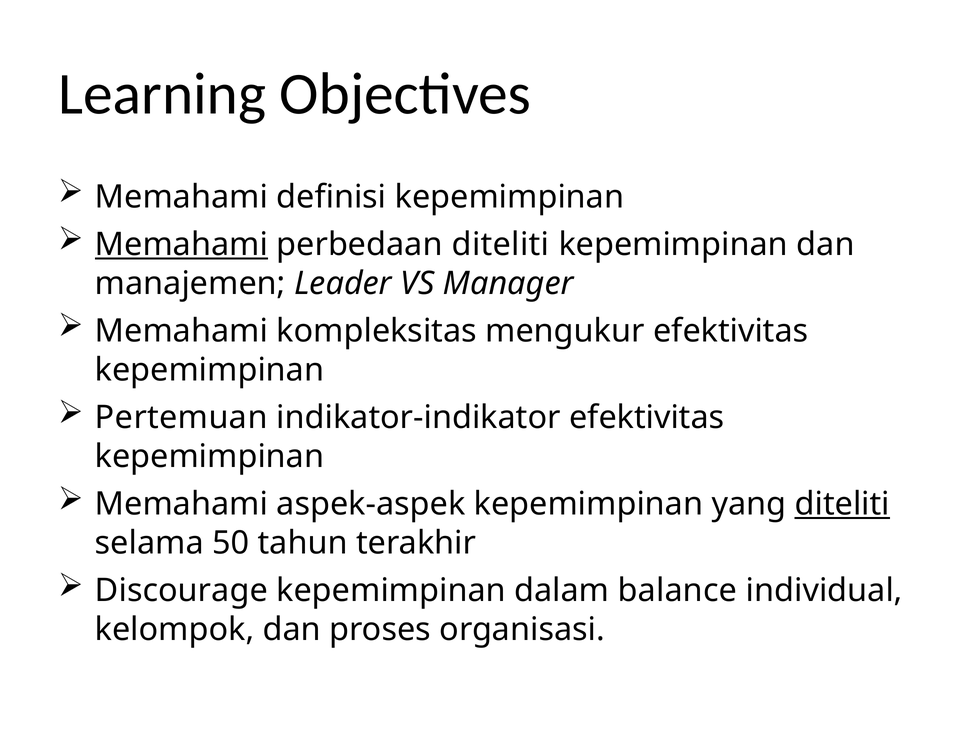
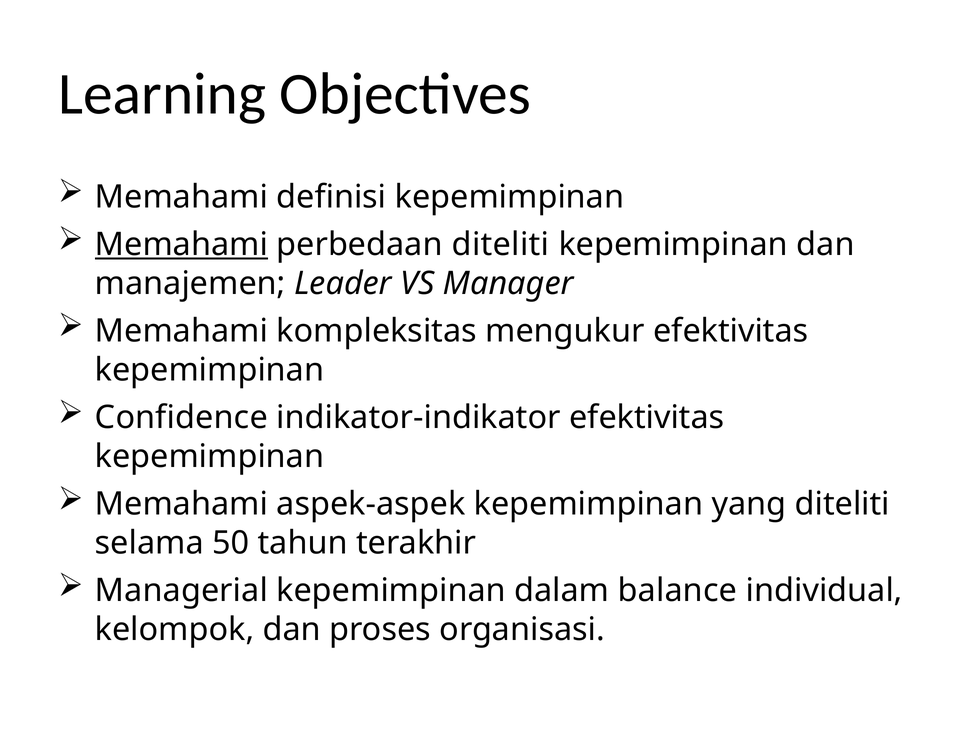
Pertemuan: Pertemuan -> Confidence (181, 417)
diteliti underline: present -> none (842, 504)
Discourage: Discourage -> Managerial (181, 590)
